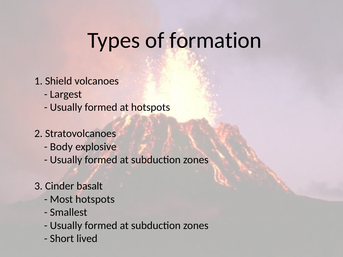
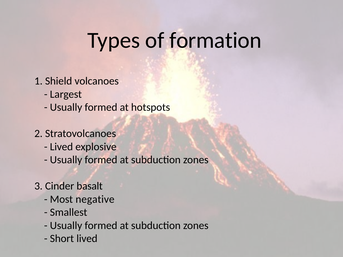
Body: Body -> Lived (61, 147)
Most hotspots: hotspots -> negative (95, 199)
